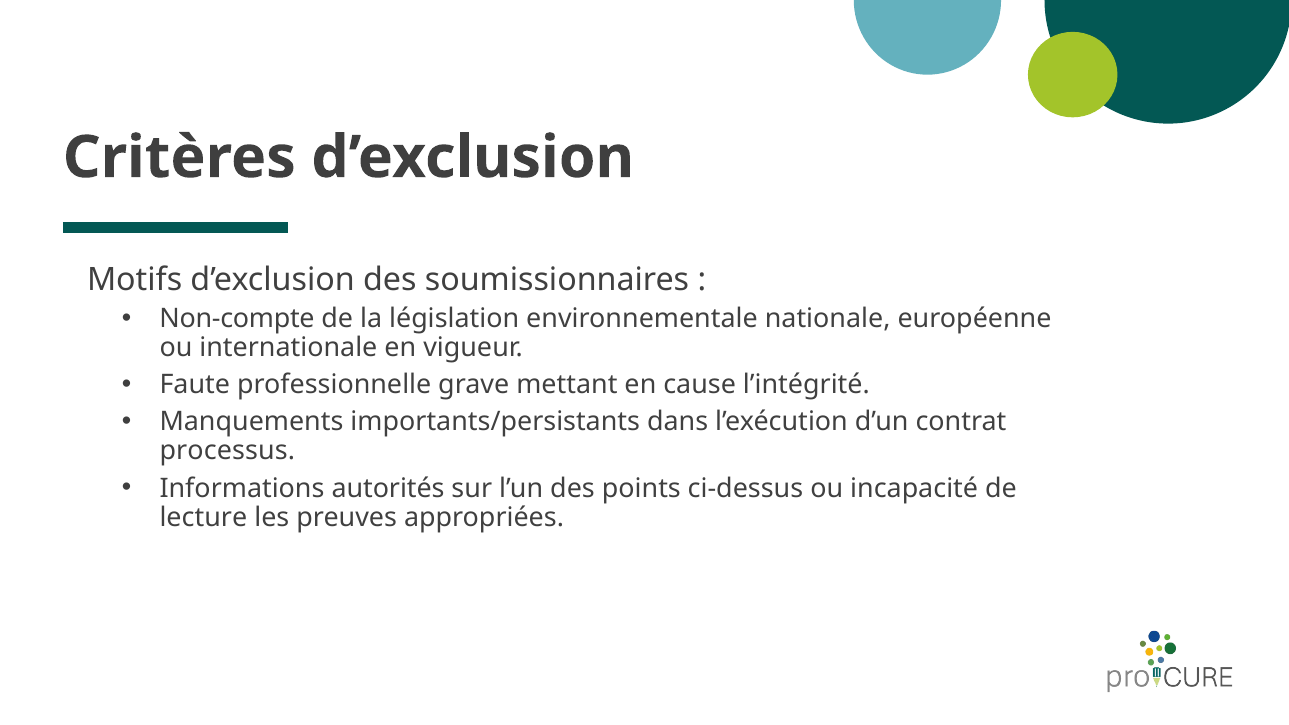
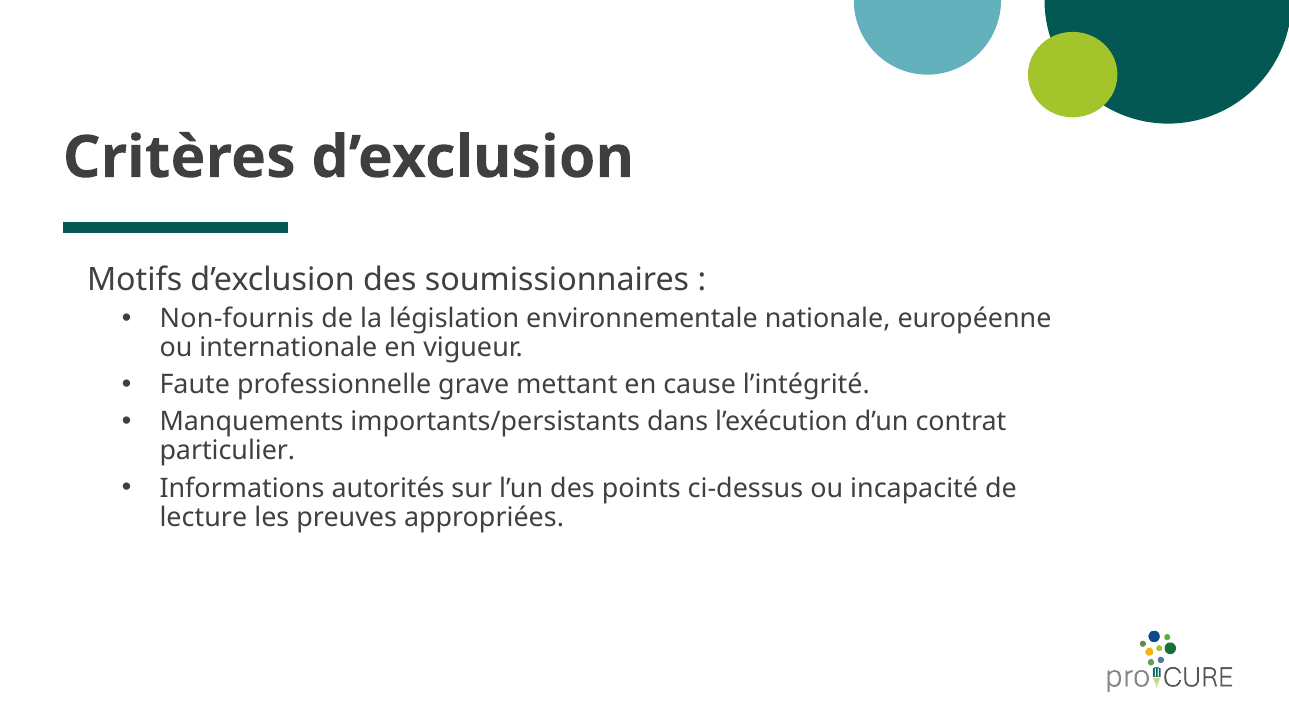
Non-compte: Non-compte -> Non-fournis (237, 319)
processus: processus -> particulier (227, 451)
